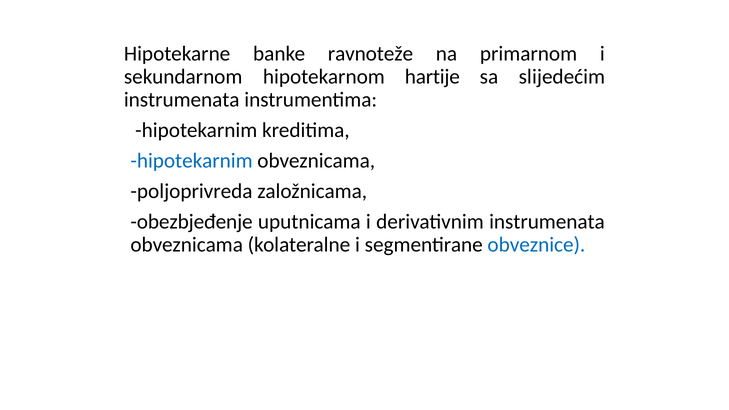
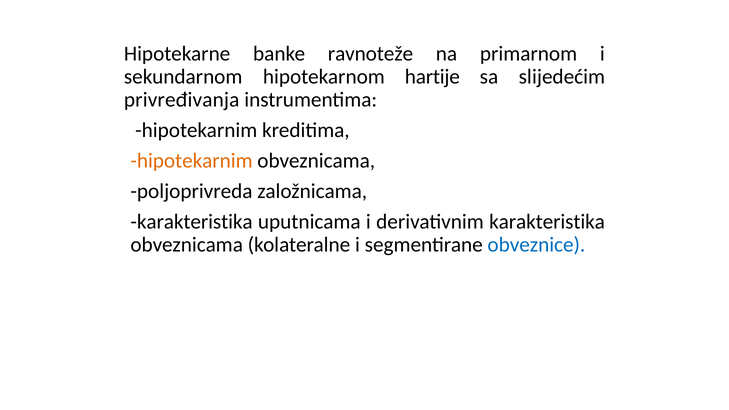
instrumenata: instrumenata -> privređivanja (182, 100)
hipotekarnim colour: blue -> orange (192, 161)
obezbjeđenje: obezbjeđenje -> karakteristika (192, 222)
derivativnim instrumenata: instrumenata -> karakteristika (547, 222)
